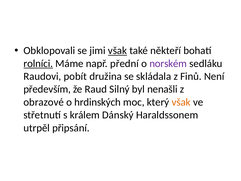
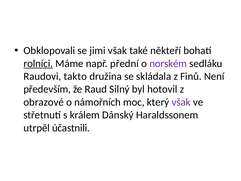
však underline: present -> none (117, 51)
pobít: pobít -> takto (75, 76)
nenašli: nenašli -> hotovil (162, 89)
hrdinských: hrdinských -> námořních (98, 102)
však colour: orange -> purple (181, 102)
připsání: připsání -> účastnili (71, 128)
